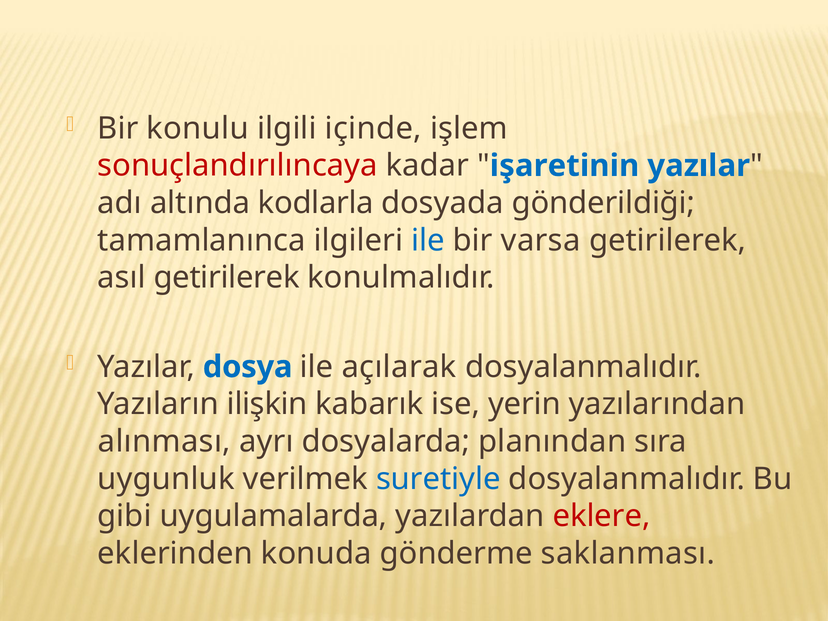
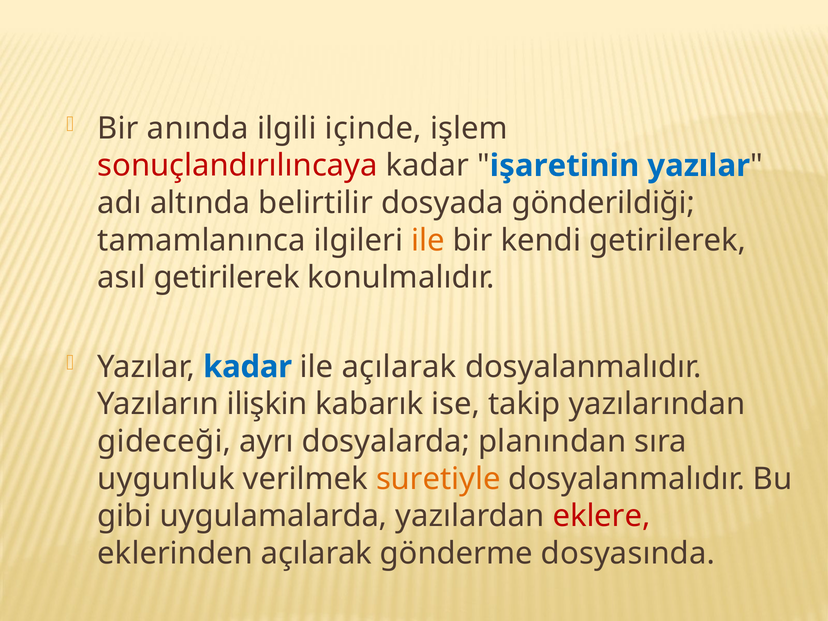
konulu: konulu -> anında (198, 128)
kodlarla: kodlarla -> belirtilir (316, 203)
ile colour: blue -> orange (428, 240)
varsa: varsa -> kendi (541, 240)
Yazılar dosya: dosya -> kadar (248, 367)
yerin: yerin -> takip (524, 404)
alınması: alınması -> gideceği (164, 441)
suretiyle colour: blue -> orange (438, 479)
eklerinden konuda: konuda -> açılarak (316, 553)
saklanması: saklanması -> dosyasında (628, 553)
